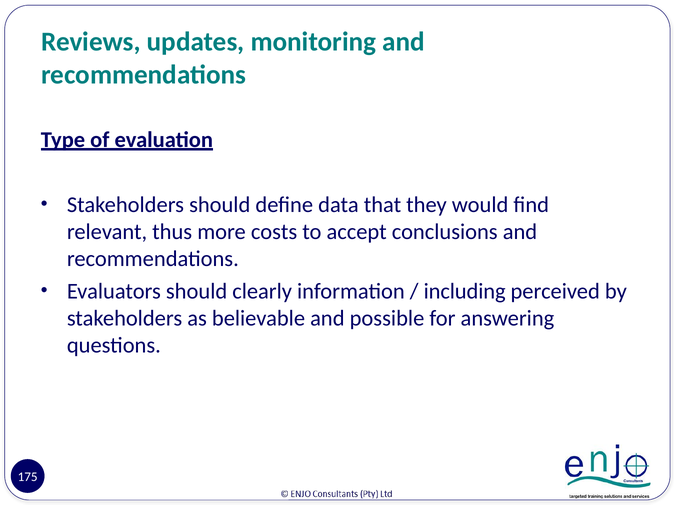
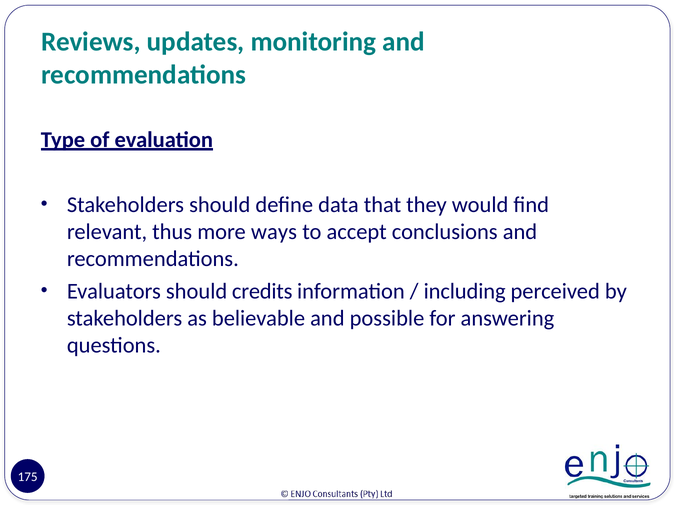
costs: costs -> ways (274, 231)
clearly: clearly -> credits (262, 291)
